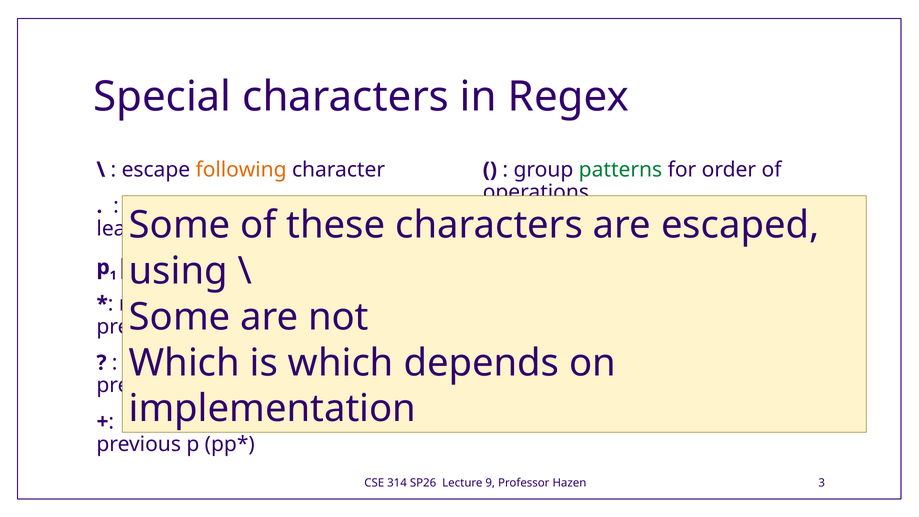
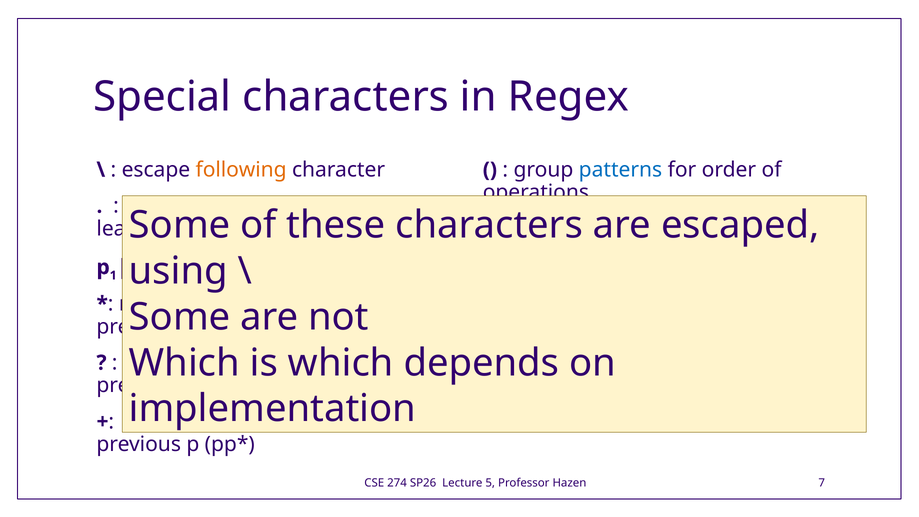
patterns colour: green -> blue (620, 170)
314: 314 -> 274 (397, 483)
9: 9 -> 5 (490, 483)
3: 3 -> 7 (822, 483)
